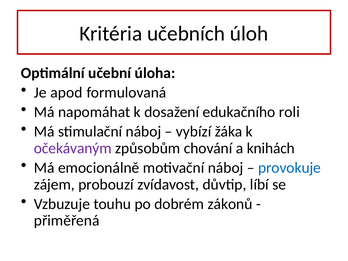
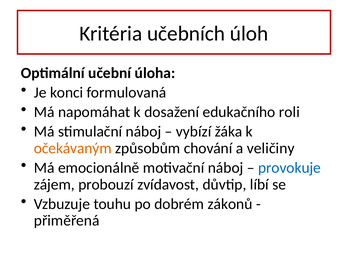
apod: apod -> konci (67, 92)
očekávaným colour: purple -> orange (73, 148)
knihách: knihách -> veličiny (271, 148)
